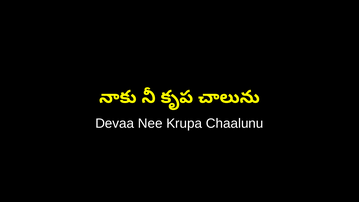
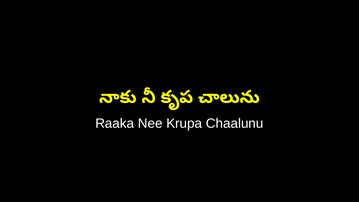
Devaa: Devaa -> Raaka (115, 123)
